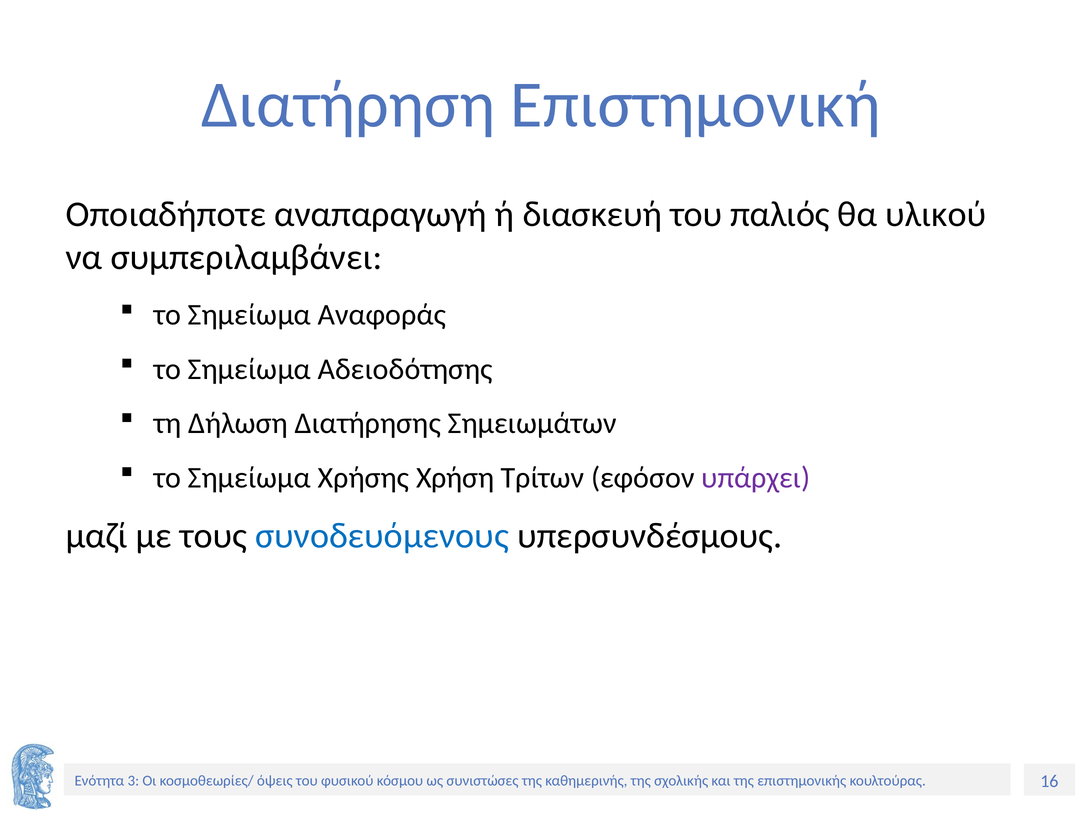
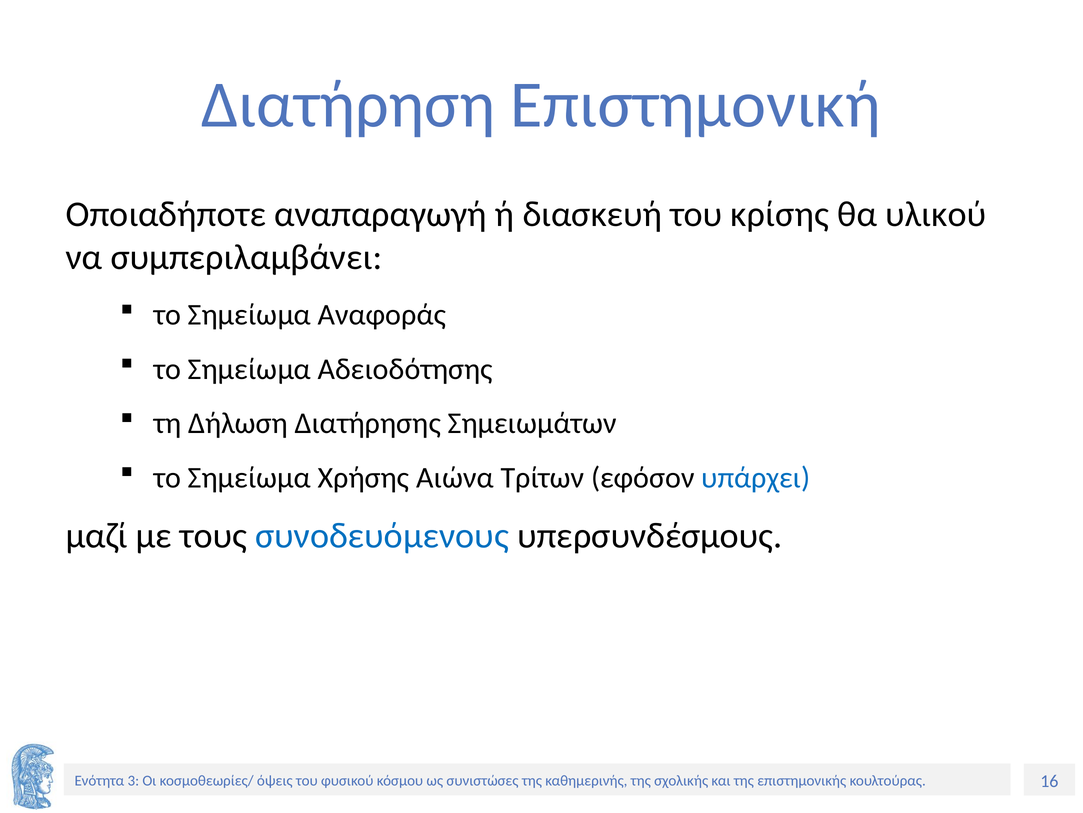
παλιός: παλιός -> κρίσης (780, 214)
Χρήση: Χρήση -> Αιώνα (455, 477)
υπάρχει colour: purple -> blue (756, 477)
